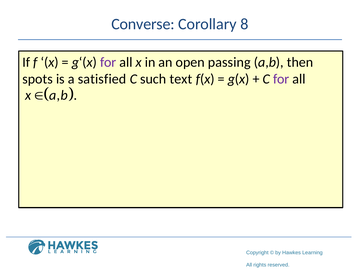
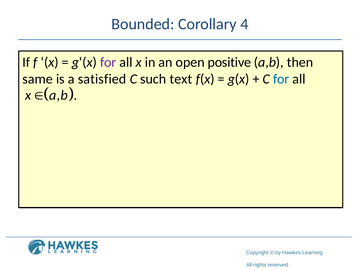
Converse: Converse -> Bounded (143, 24)
8: 8 -> 4 (244, 24)
passing: passing -> positive (229, 62)
spots: spots -> same (38, 79)
for colour: purple -> blue (281, 79)
